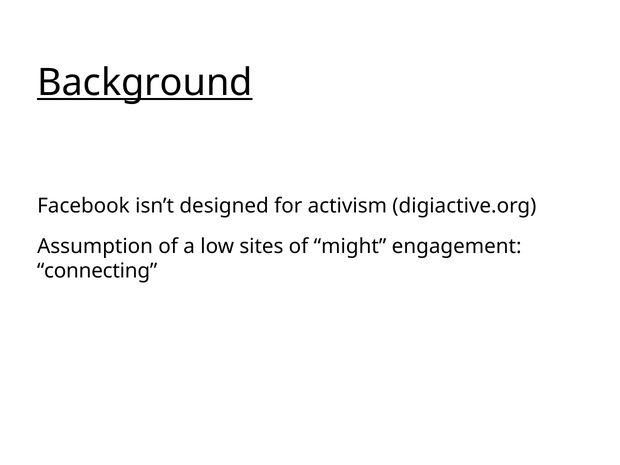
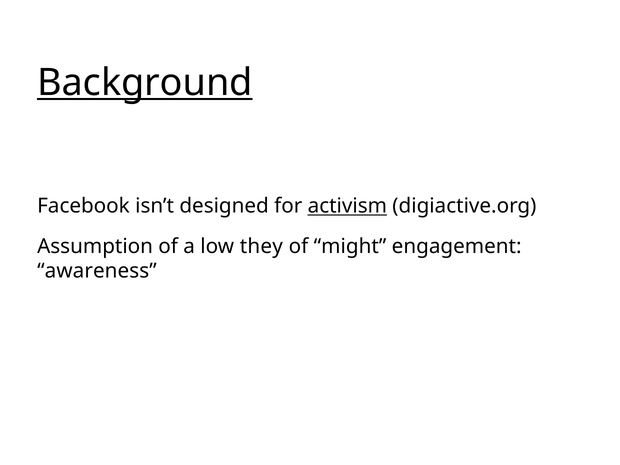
activism underline: none -> present (347, 206)
sites: sites -> they (261, 246)
connecting: connecting -> awareness (97, 271)
